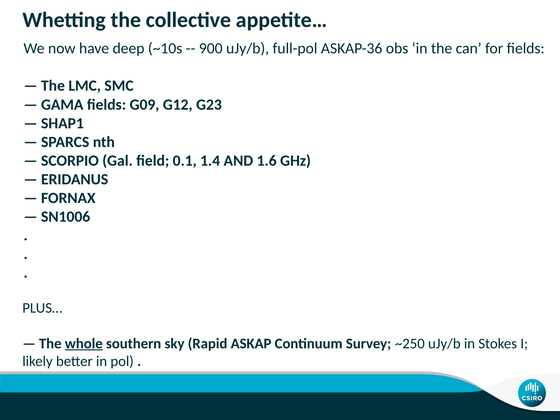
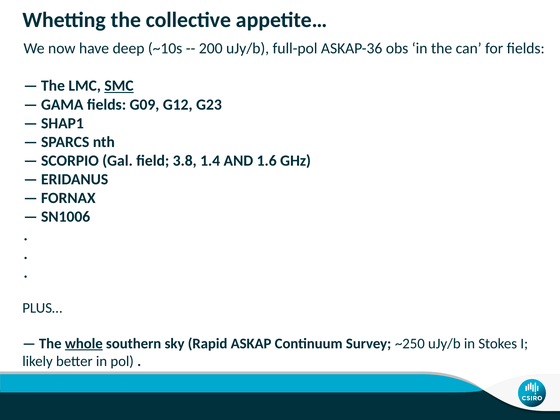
900: 900 -> 200 (211, 48)
SMC underline: none -> present (119, 86)
0.1: 0.1 -> 3.8 (185, 161)
